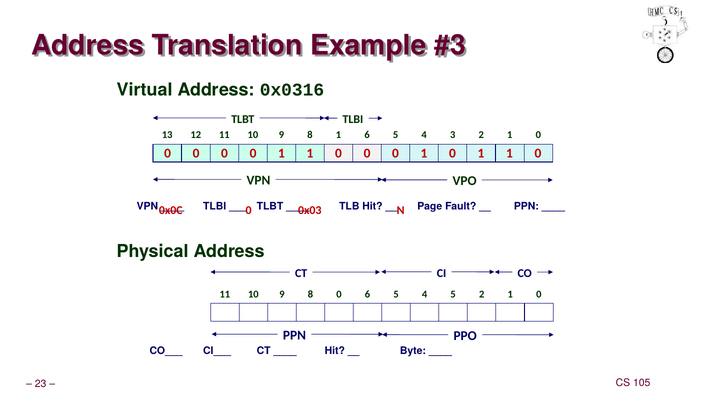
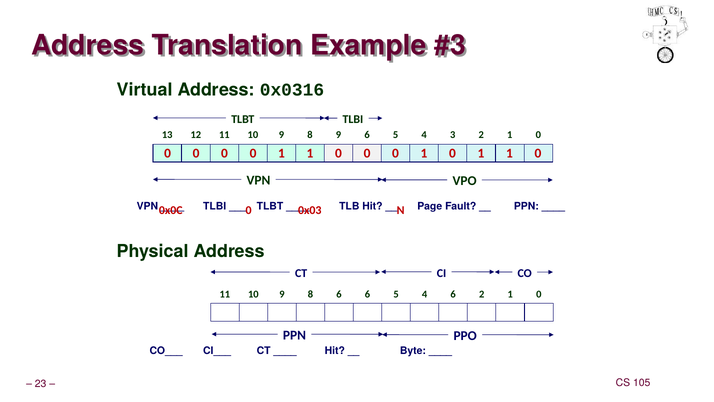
8 1: 1 -> 9 (338, 135)
8 0: 0 -> 6 (339, 294)
4 5: 5 -> 6 (453, 294)
